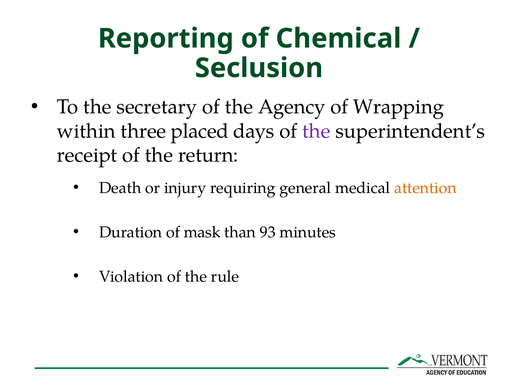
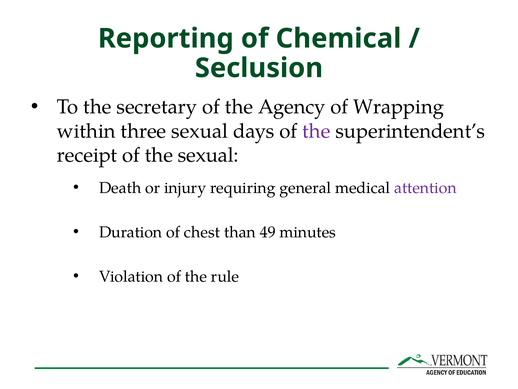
three placed: placed -> sexual (200, 131)
the return: return -> sexual (208, 155)
attention colour: orange -> purple (425, 188)
mask: mask -> chest (202, 232)
93: 93 -> 49 (268, 232)
